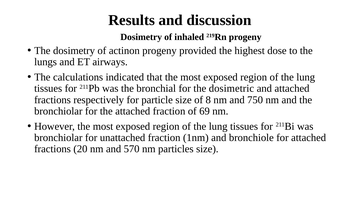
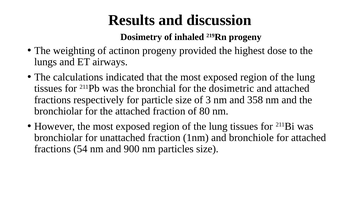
The dosimetry: dosimetry -> weighting (74, 51)
8: 8 -> 3 (208, 100)
750: 750 -> 358 (255, 100)
69: 69 -> 80 (205, 111)
20: 20 -> 54 (80, 149)
570: 570 -> 900 (132, 149)
